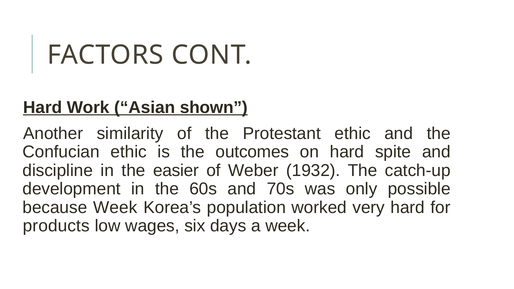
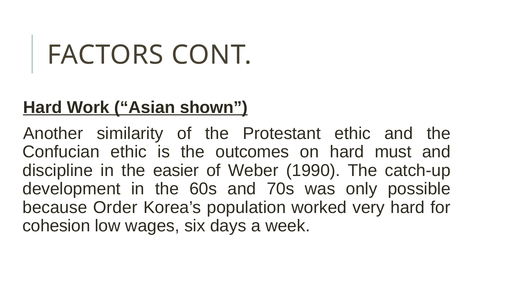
spite: spite -> must (393, 152)
1932: 1932 -> 1990 (313, 171)
because Week: Week -> Order (115, 208)
products: products -> cohesion (56, 226)
